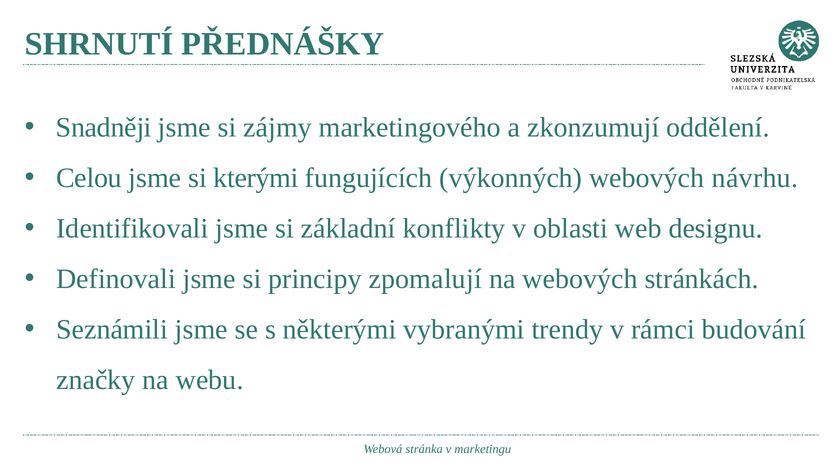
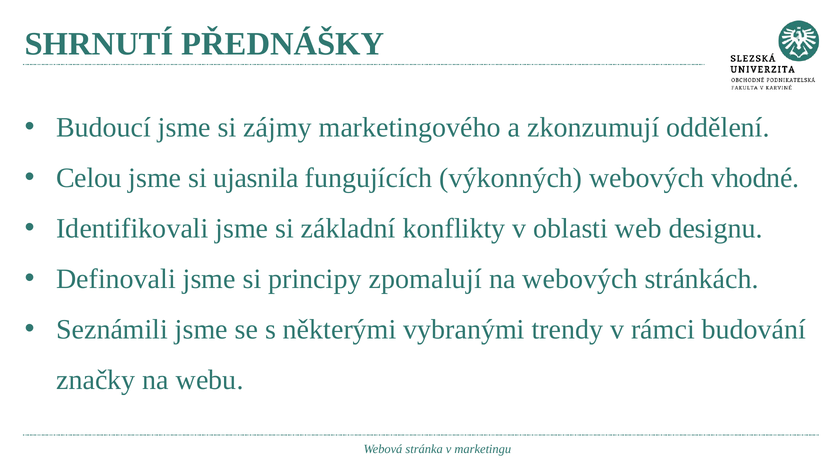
Snadněji: Snadněji -> Budoucí (104, 127)
kterými: kterými -> ujasnila (256, 178)
návrhu: návrhu -> vhodné (755, 178)
